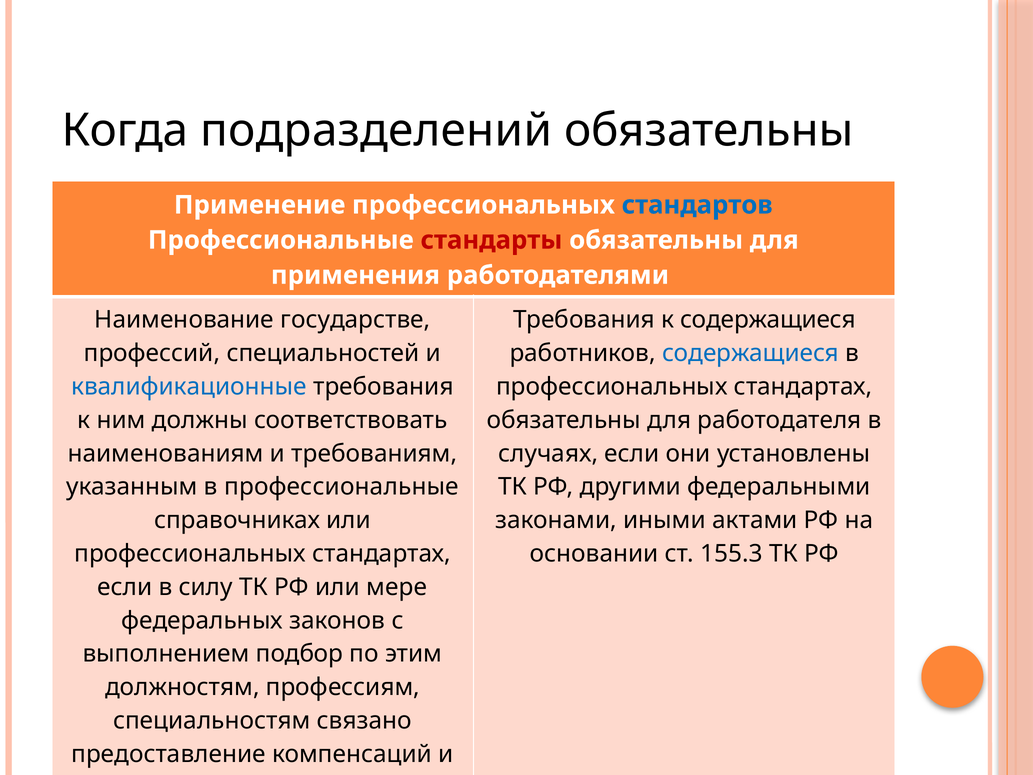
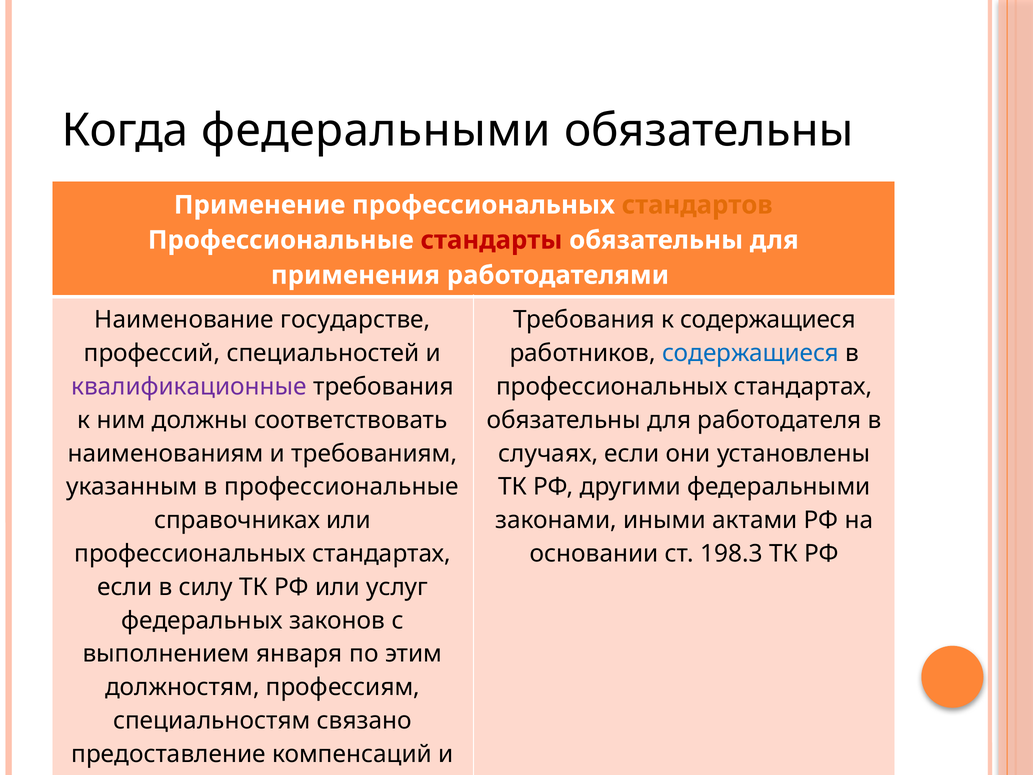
Когда подразделений: подразделений -> федеральными (376, 131)
стандартов colour: blue -> orange (697, 205)
квалификационные colour: blue -> purple (189, 387)
155.3: 155.3 -> 198.3 (731, 554)
мере: мере -> услуг (397, 587)
подбор: подбор -> января (299, 654)
